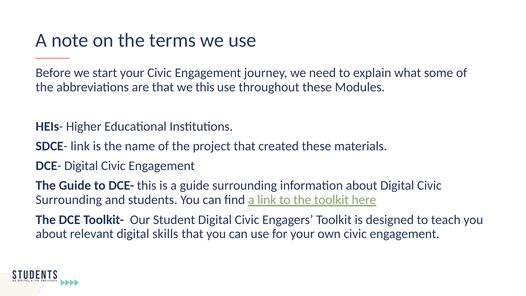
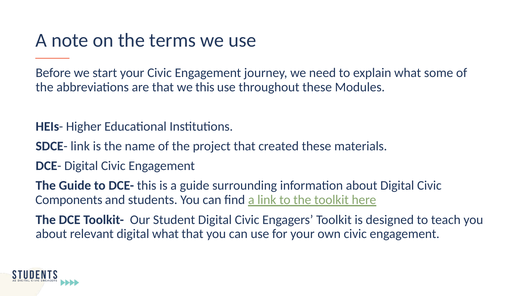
Surrounding: Surrounding -> Components (69, 200)
digital skills: skills -> what (165, 234)
